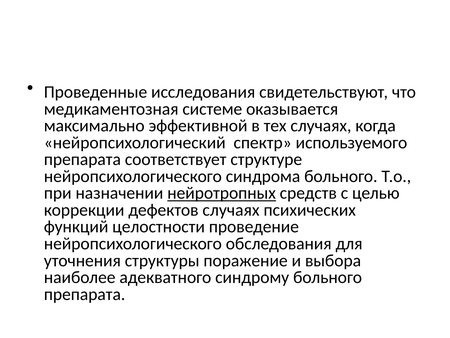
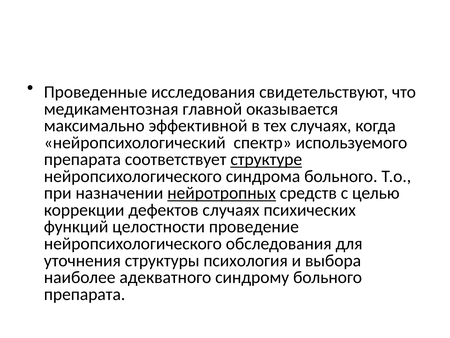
системе: системе -> главной (212, 109)
структуре underline: none -> present (266, 159)
поражение: поражение -> психология (246, 260)
